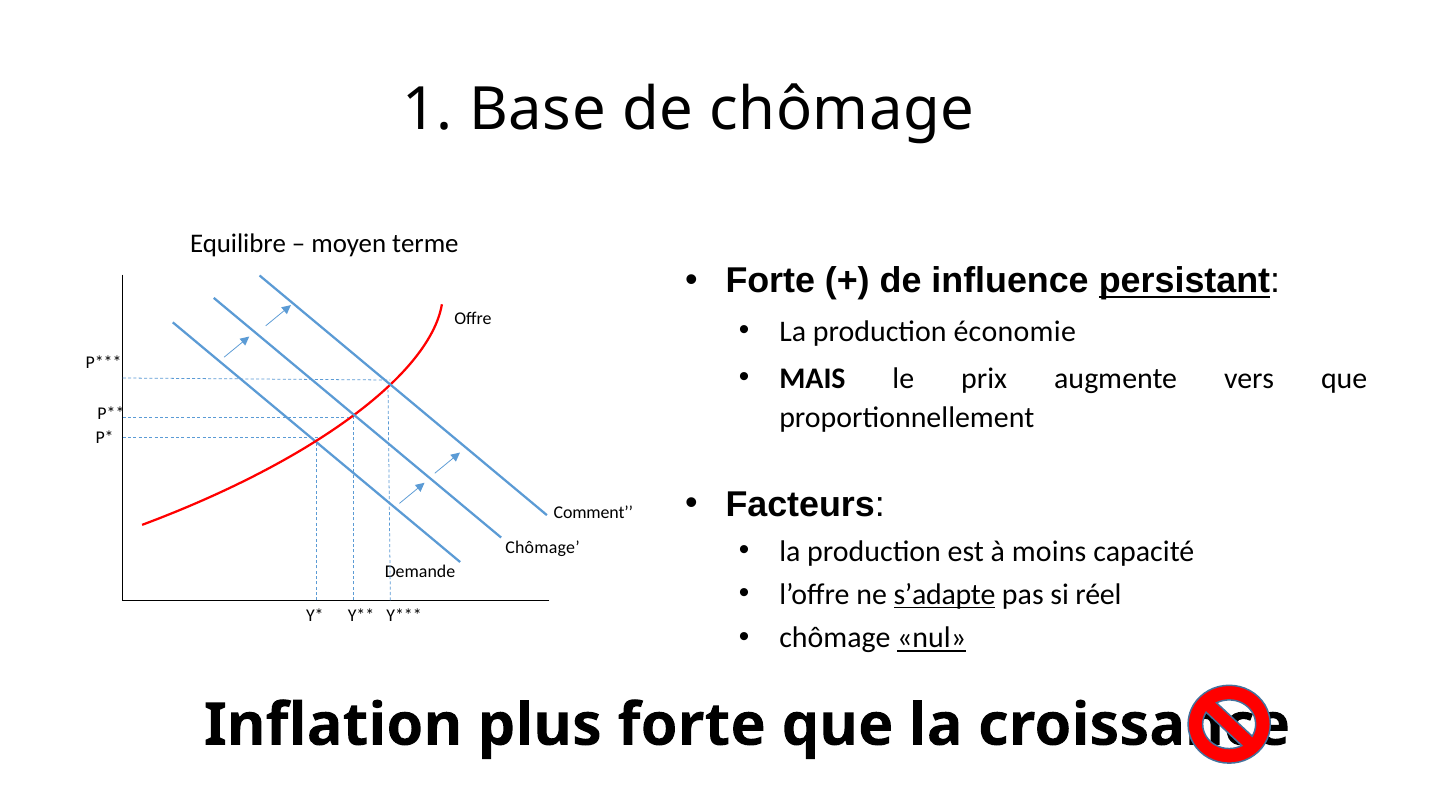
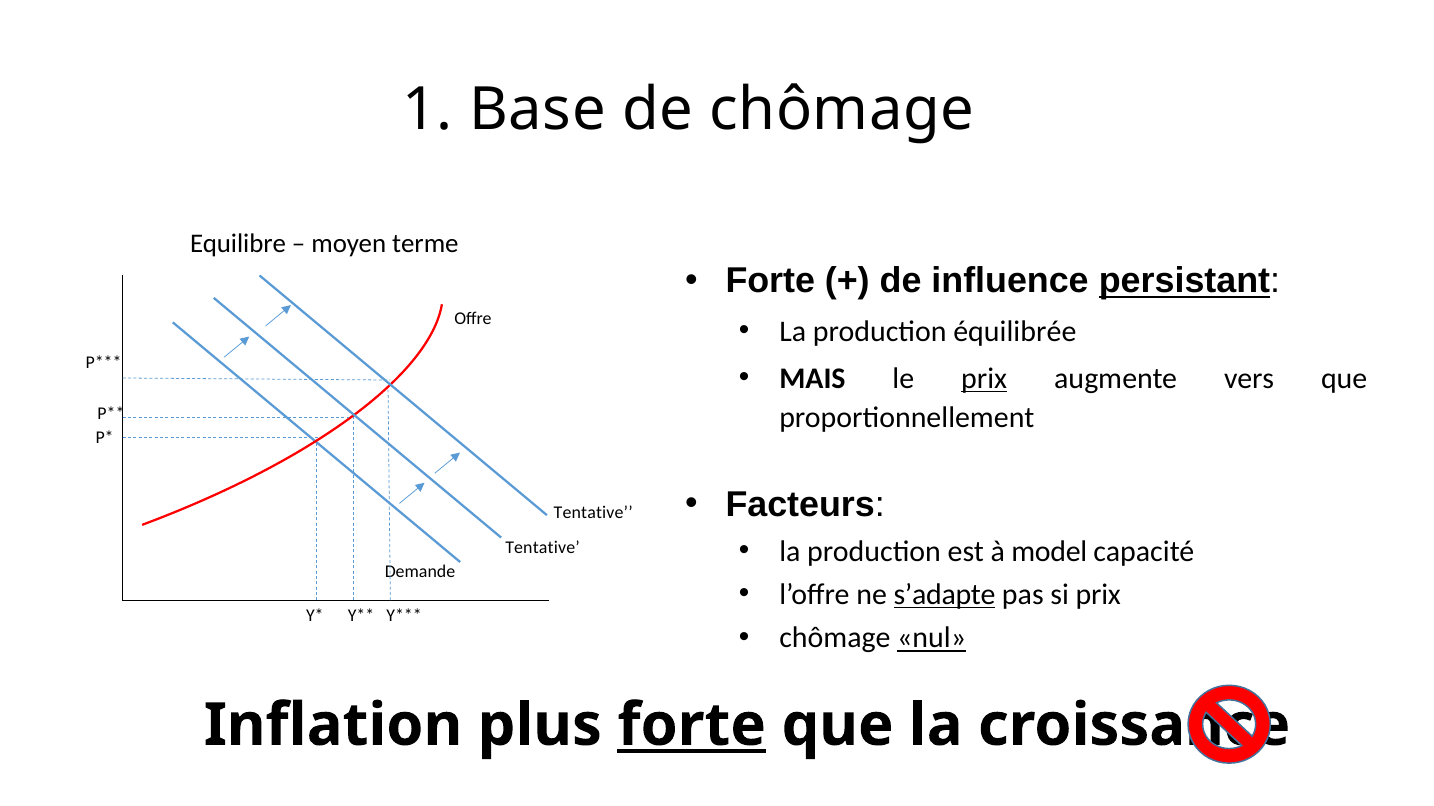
économie: économie -> équilibrée (1015, 332)
prix underline: none -> present (984, 379)
Comment: Comment -> Tentative (593, 513)
moins: moins -> model (1049, 552)
Chômage: Chômage -> Tentative (543, 548)
si réel: réel -> prix (1098, 595)
forte underline: none -> present (692, 726)
